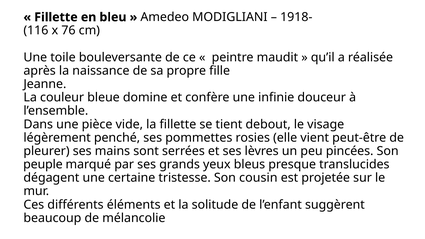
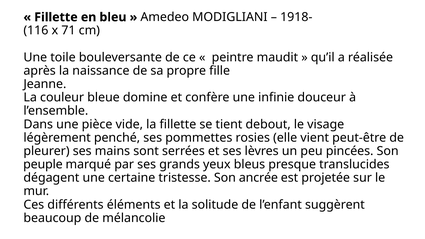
76: 76 -> 71 (68, 31)
cousin: cousin -> ancrée (258, 178)
